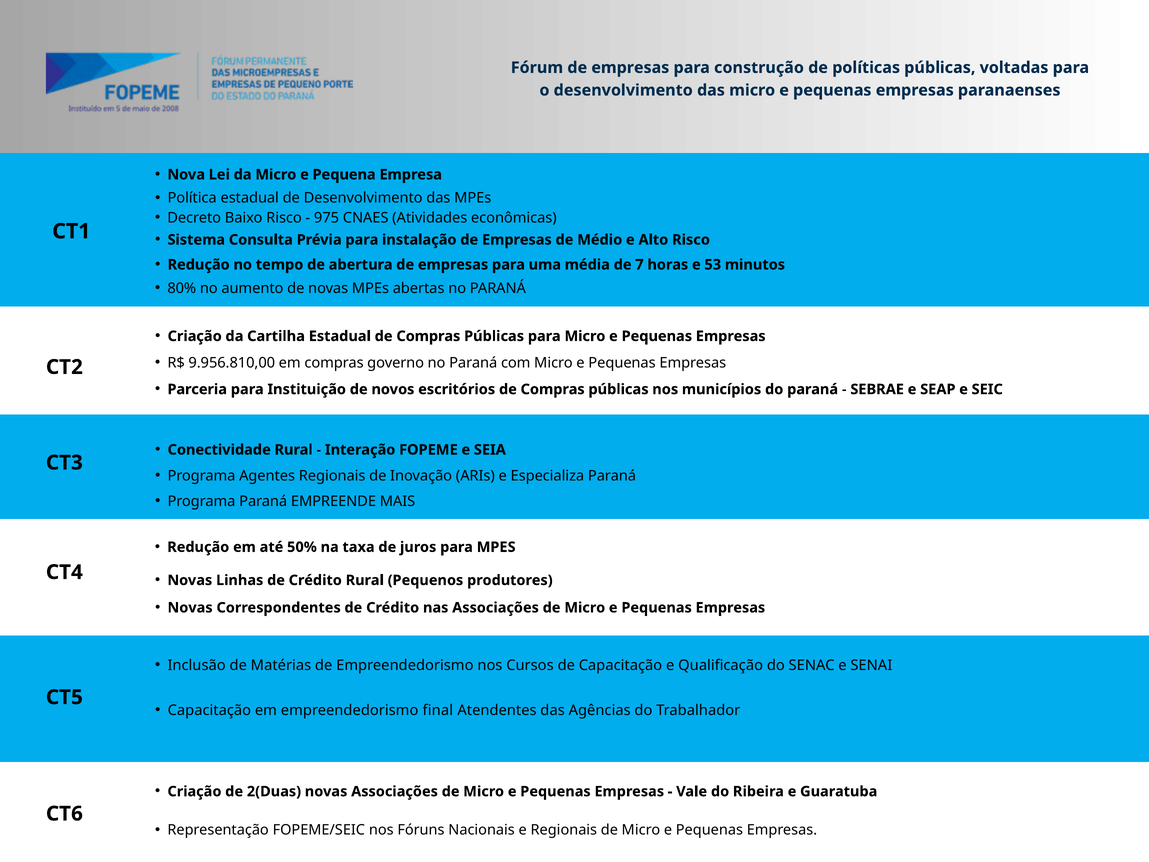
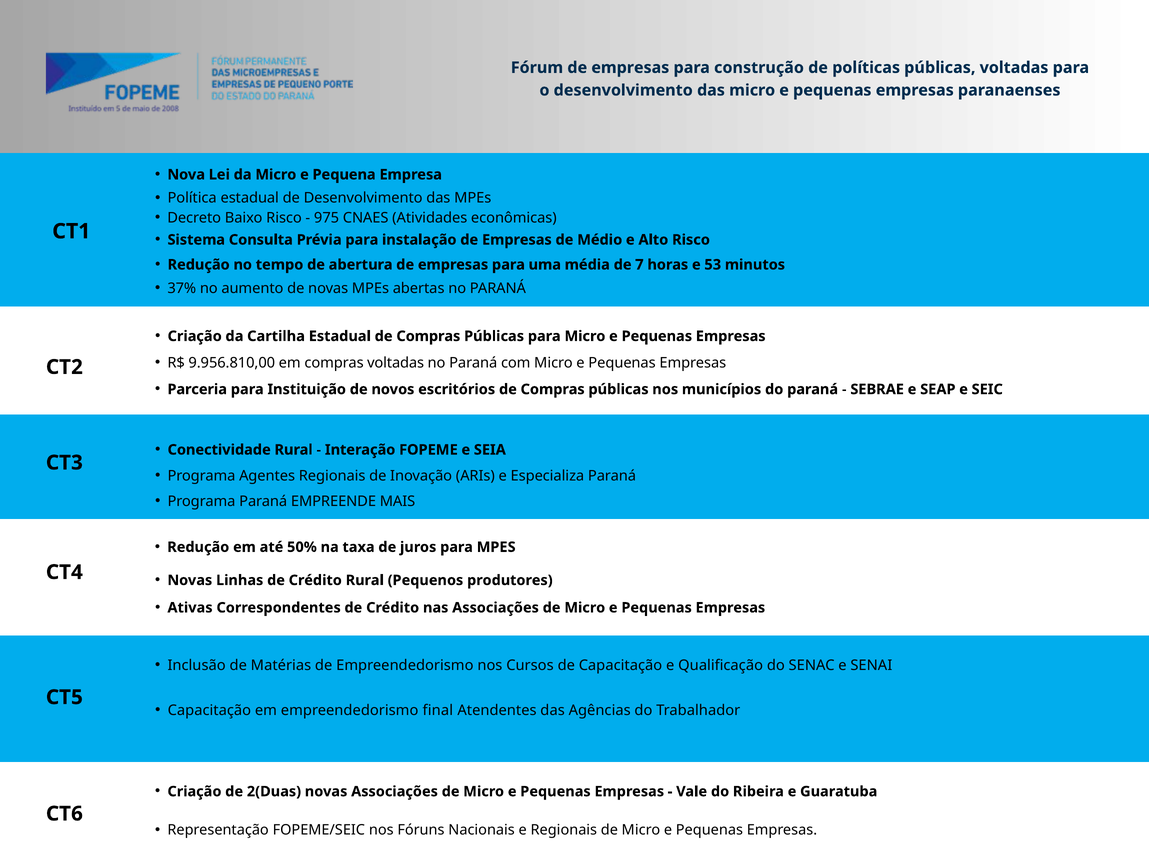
80%: 80% -> 37% (182, 288)
compras governo: governo -> voltadas (396, 363)
Novas: Novas -> Ativas (190, 608)
